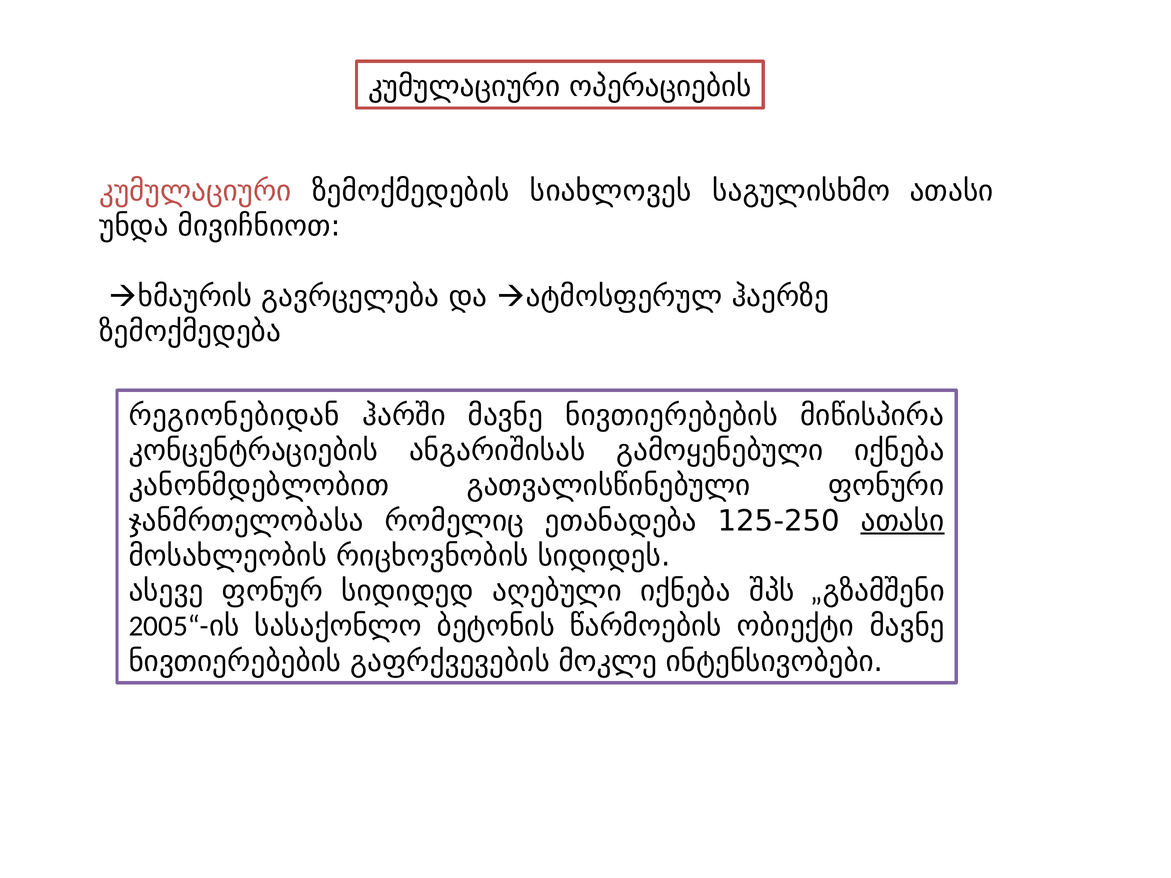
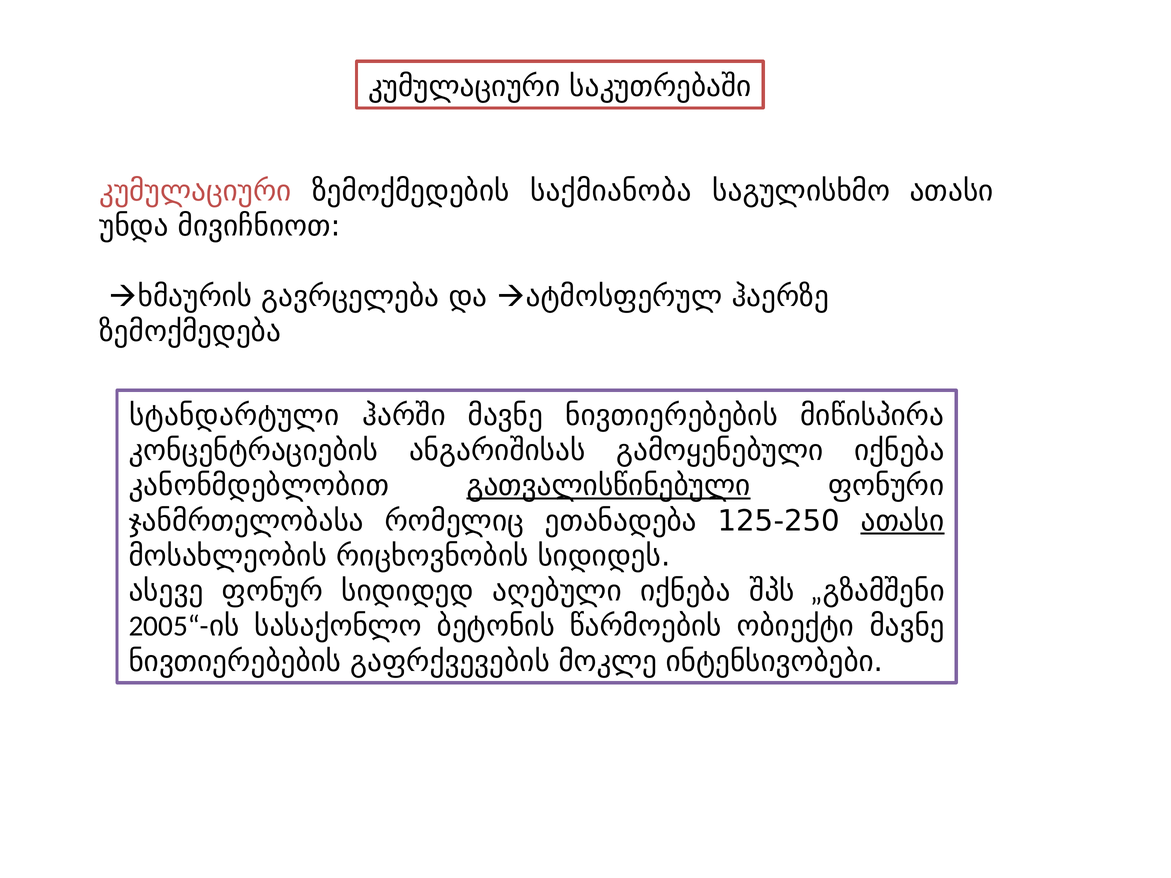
ოპერაციების: ოპერაციების -> საკუთრებაში (660, 87)
სიახლოვეს: სიახლოვეს -> საქმიანობა (611, 191)
რეგიონებიდან: რეგიონებიდან -> სტანდარტული (234, 416)
გათვალისწინებული underline: none -> present (609, 486)
